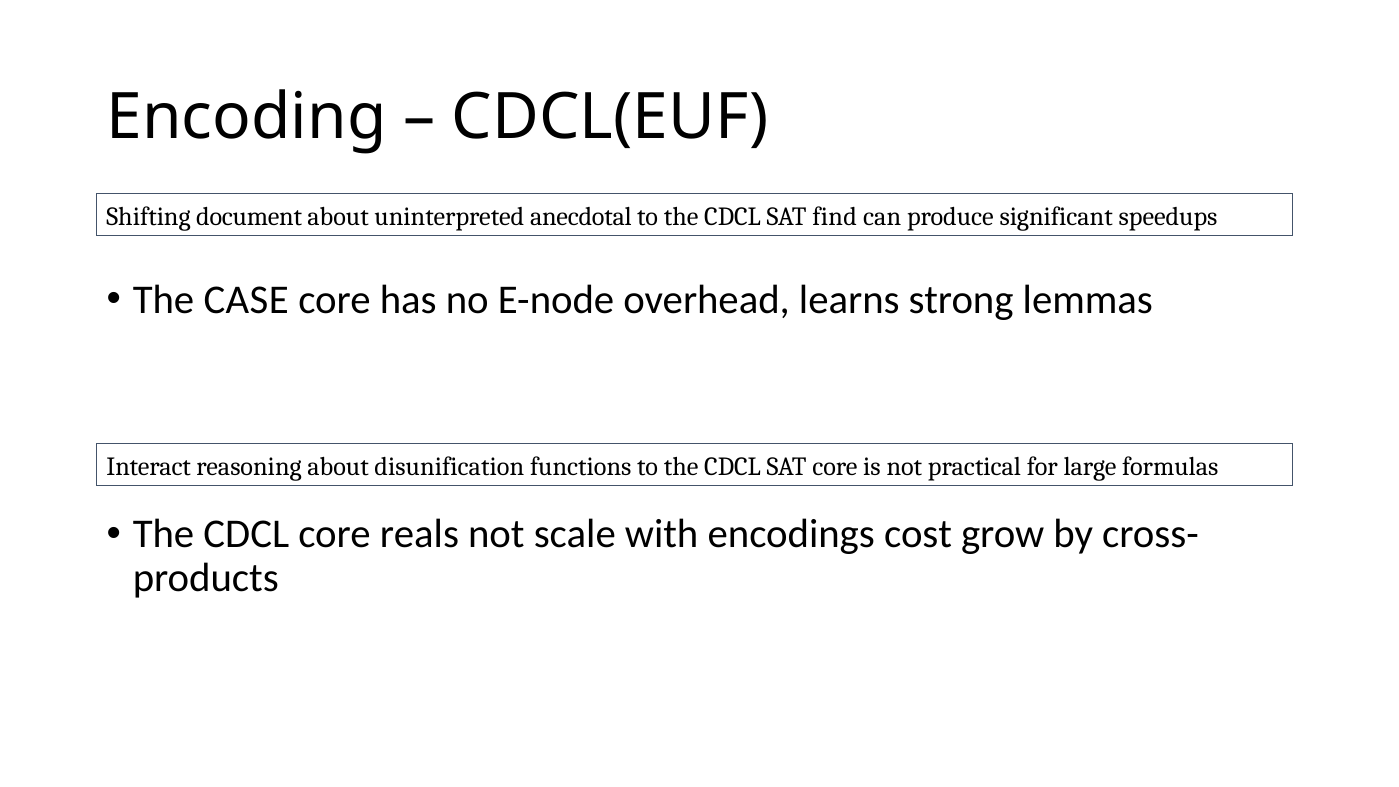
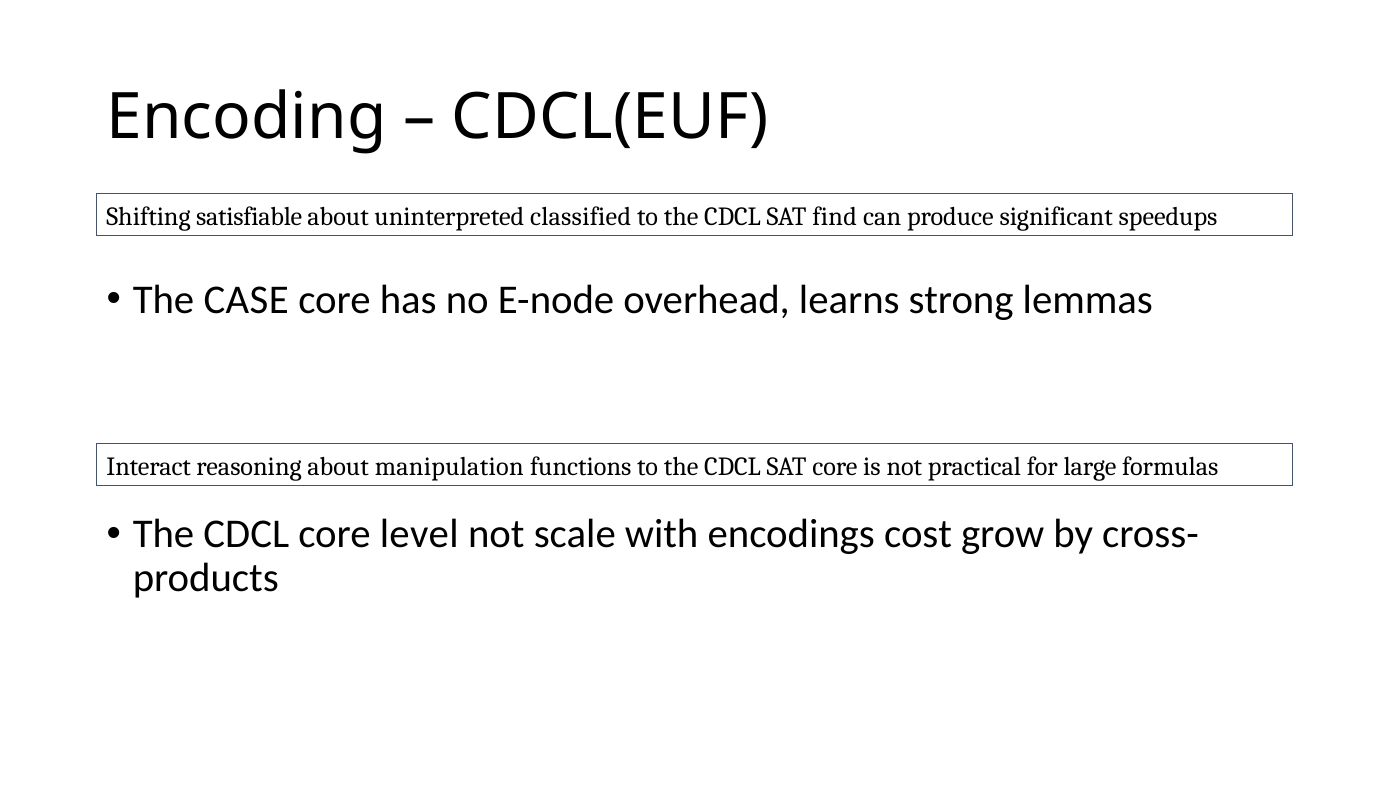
document: document -> satisfiable (249, 217)
anecdotal: anecdotal -> classified (581, 217)
disunification: disunification -> manipulation (449, 466)
reals: reals -> level (419, 534)
